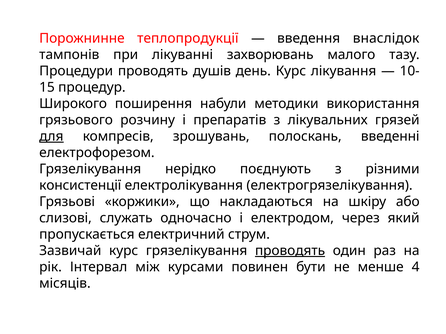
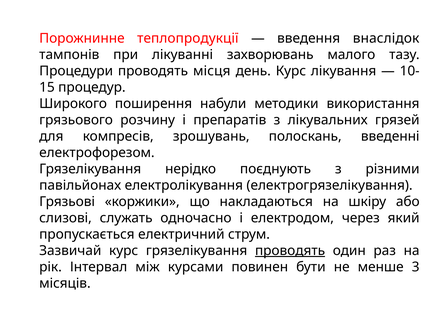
душів: душів -> місця (212, 71)
для underline: present -> none (51, 137)
консистенції: консистенції -> павільйонах (80, 186)
4: 4 -> 3 (416, 267)
